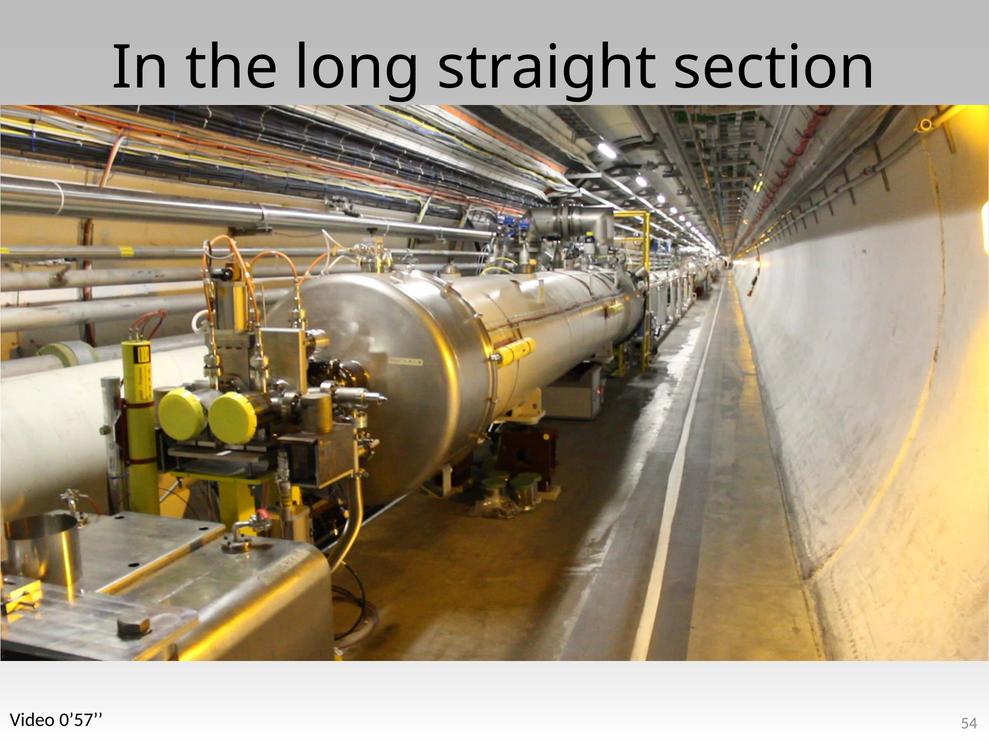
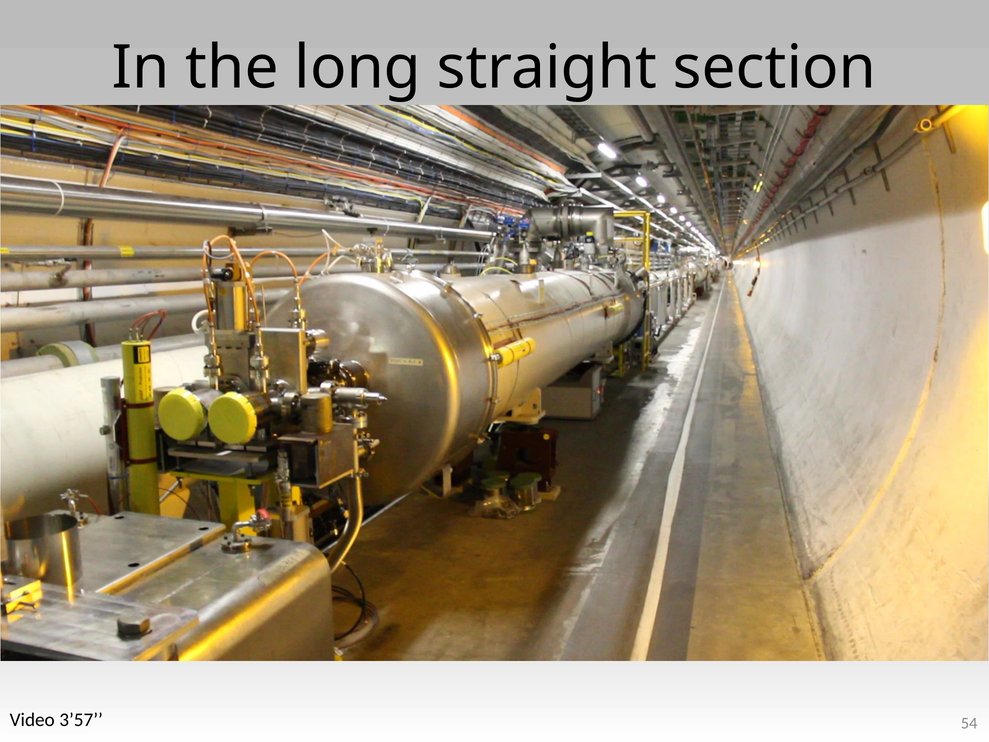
0’57: 0’57 -> 3’57 (81, 720)
